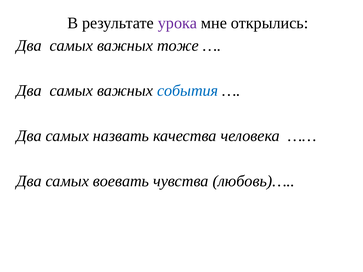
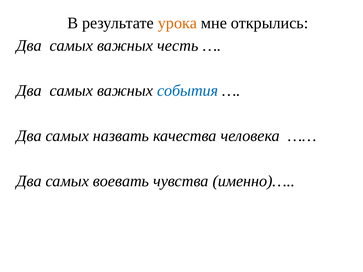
урока colour: purple -> orange (177, 23)
тоже: тоже -> честь (178, 46)
любовь)…: любовь)… -> именно)… (254, 181)
